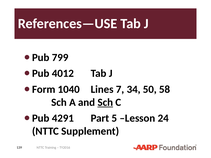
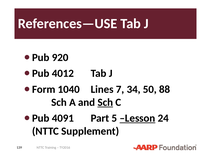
799: 799 -> 920 (60, 58)
58: 58 -> 88 (165, 89)
4291: 4291 -> 4091 (63, 118)
Lesson underline: none -> present (137, 118)
